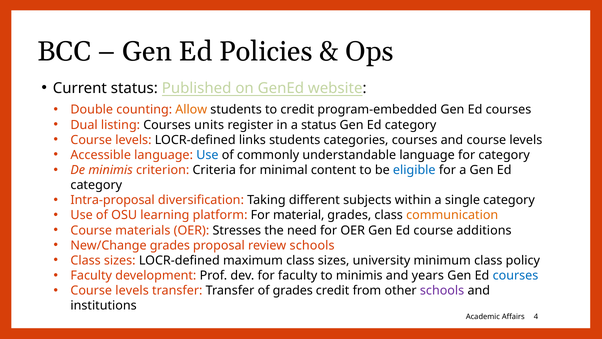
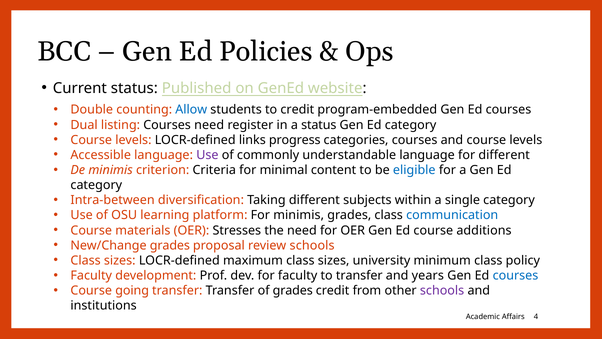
Allow colour: orange -> blue (191, 110)
Courses units: units -> need (209, 125)
links students: students -> progress (295, 140)
Use colour: blue -> purple (207, 155)
for category: category -> different (504, 155)
Intra-proposal: Intra-proposal -> Intra-between (113, 200)
For material: material -> minimis (299, 215)
communication colour: orange -> blue (452, 215)
to minimis: minimis -> transfer (359, 275)
levels: levels -> going (132, 290)
